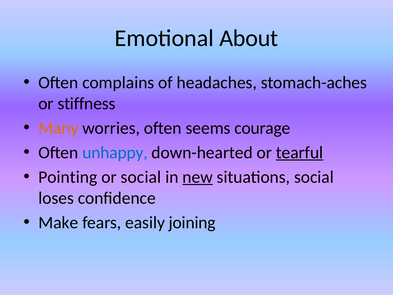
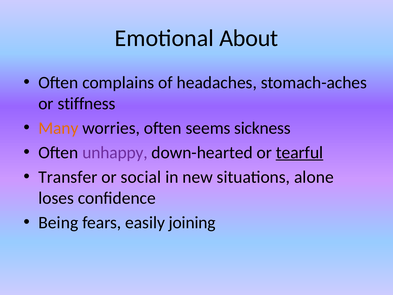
courage: courage -> sickness (262, 128)
unhappy colour: blue -> purple (115, 152)
Pointing: Pointing -> Transfer (68, 177)
new underline: present -> none (198, 177)
situations social: social -> alone (314, 177)
Make: Make -> Being (58, 222)
